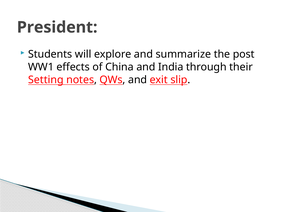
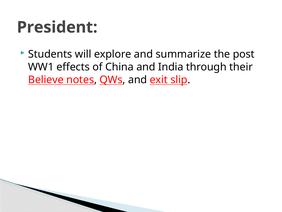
Setting: Setting -> Believe (46, 80)
